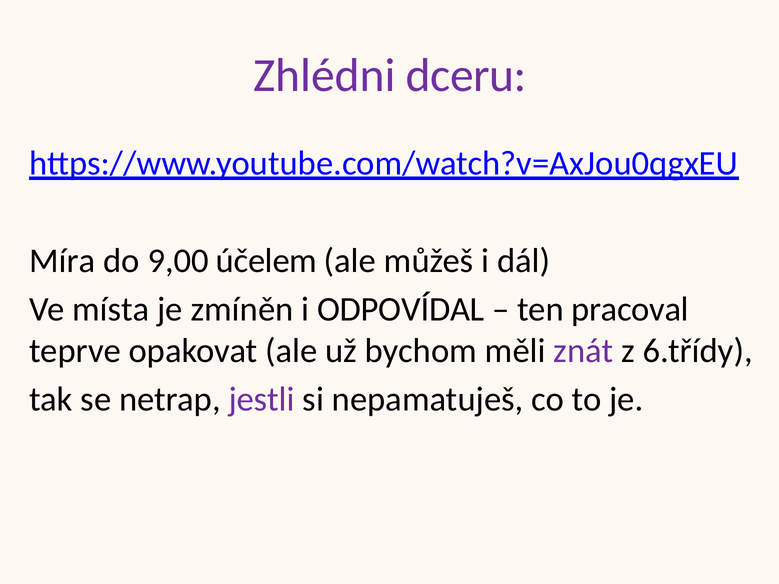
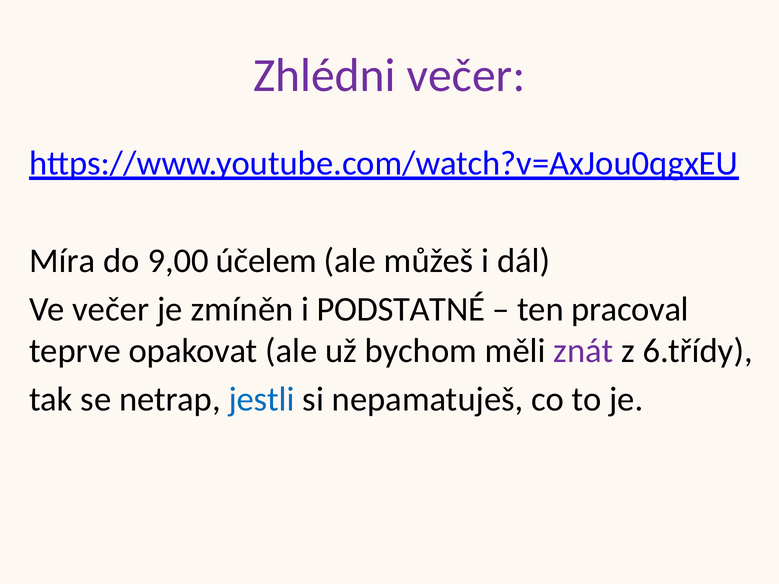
Zhlédni dceru: dceru -> večer (466, 75)
Ve místa: místa -> večer (111, 310)
ODPOVÍDAL: ODPOVÍDAL -> PODSTATNÉ (401, 310)
jestli colour: purple -> blue (262, 400)
